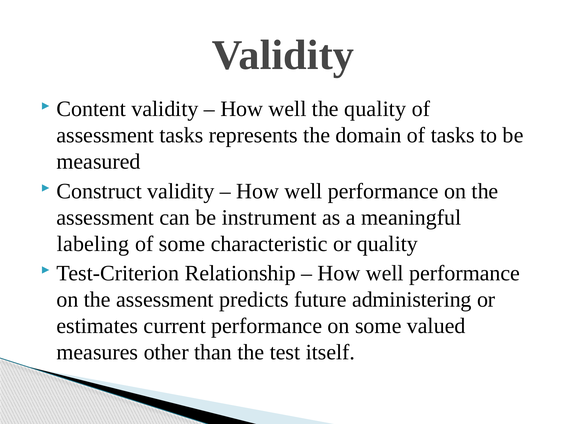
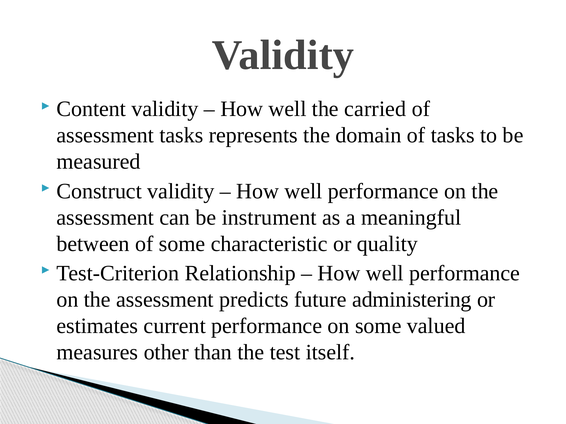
the quality: quality -> carried (375, 109)
labeling: labeling -> between (93, 244)
